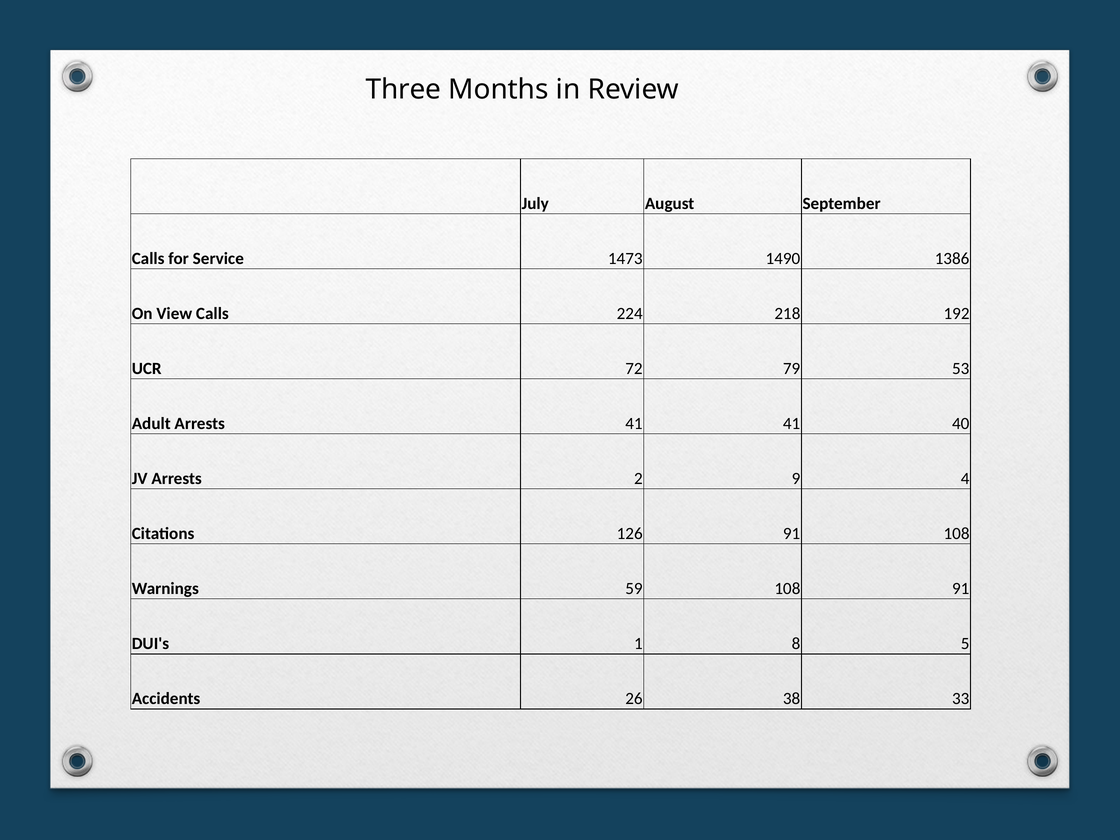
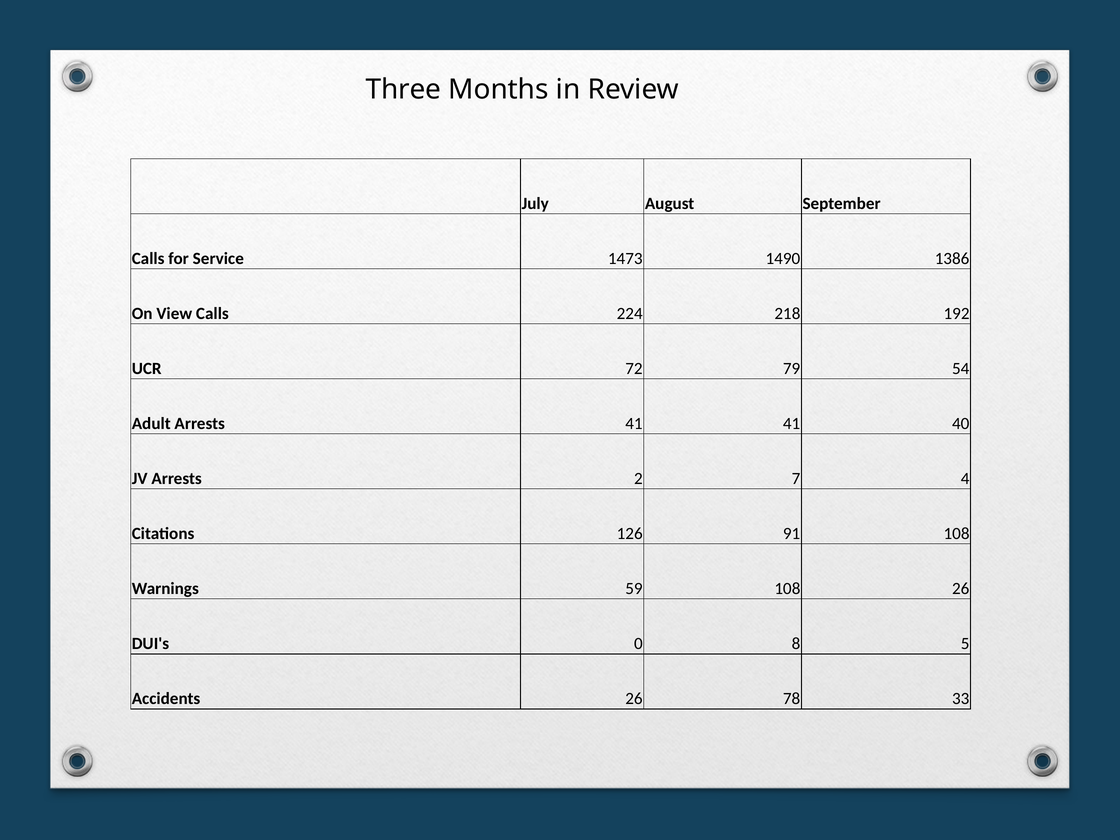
53: 53 -> 54 (961, 368)
9: 9 -> 7 (796, 479)
108 91: 91 -> 26 (961, 589)
1: 1 -> 0 (638, 644)
38: 38 -> 78 (792, 699)
